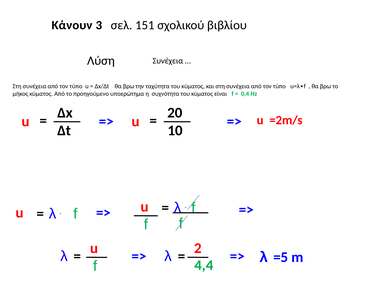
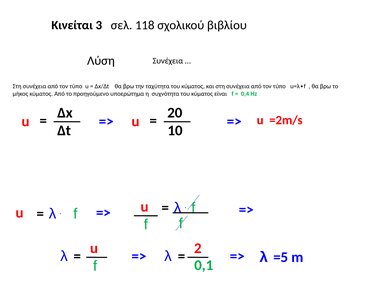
Κάνουν: Κάνουν -> Κινείται (72, 25)
151: 151 -> 118 (145, 25)
4,4: 4,4 -> 0,1 (204, 266)
